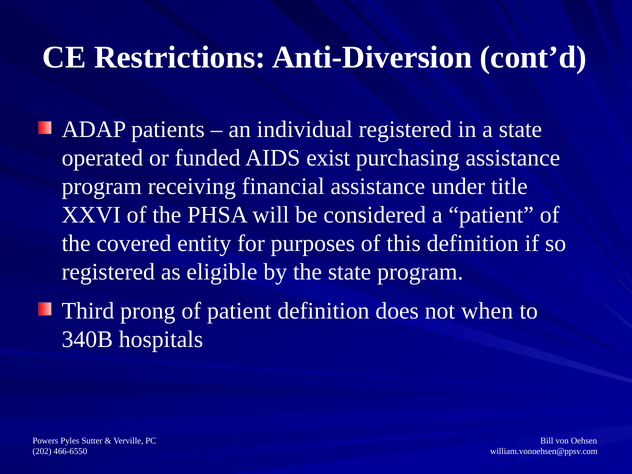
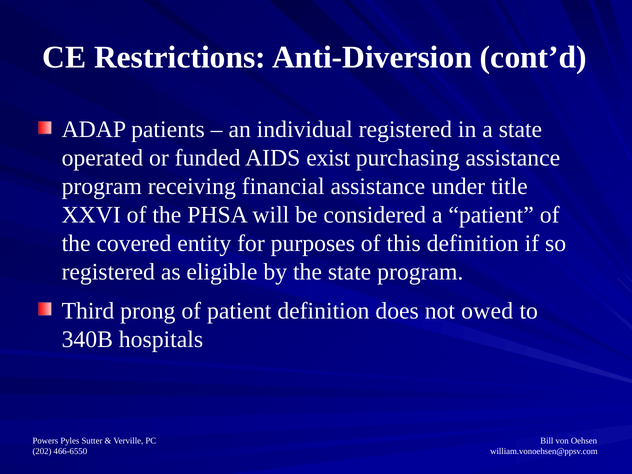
when: when -> owed (487, 311)
